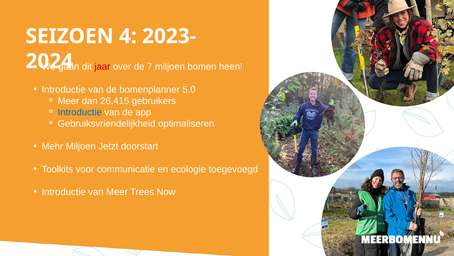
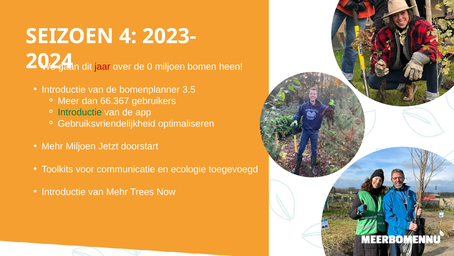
7: 7 -> 0 (150, 67)
5.0: 5.0 -> 3.5 (189, 89)
26.415: 26.415 -> 66.367 (115, 101)
Introductie colour: blue -> green (80, 112)
van Meer: Meer -> Mehr (117, 192)
